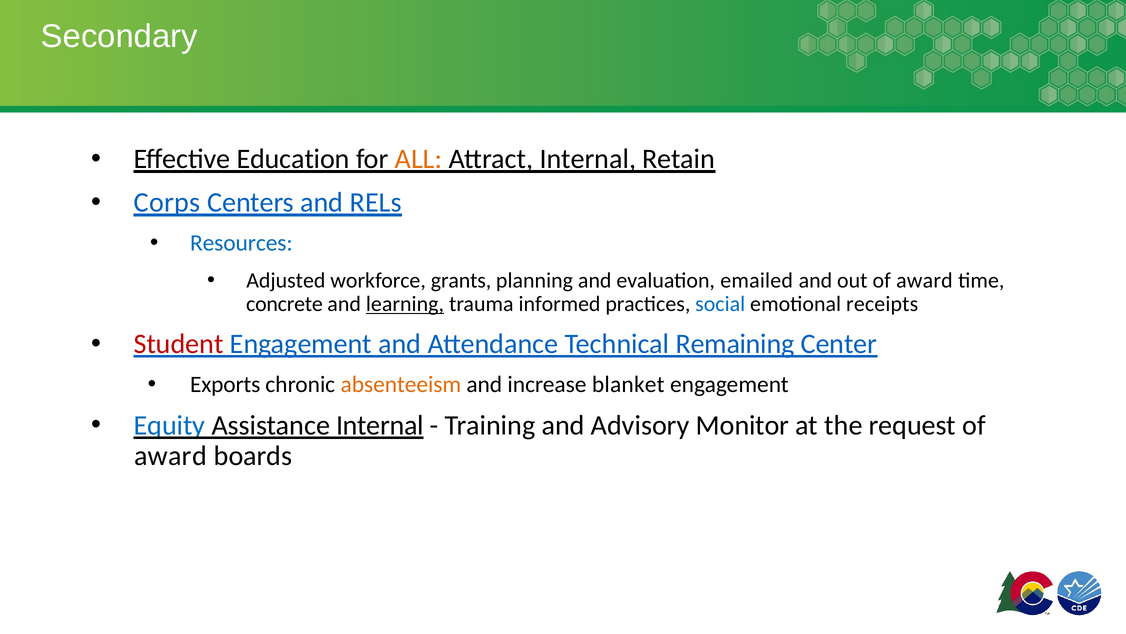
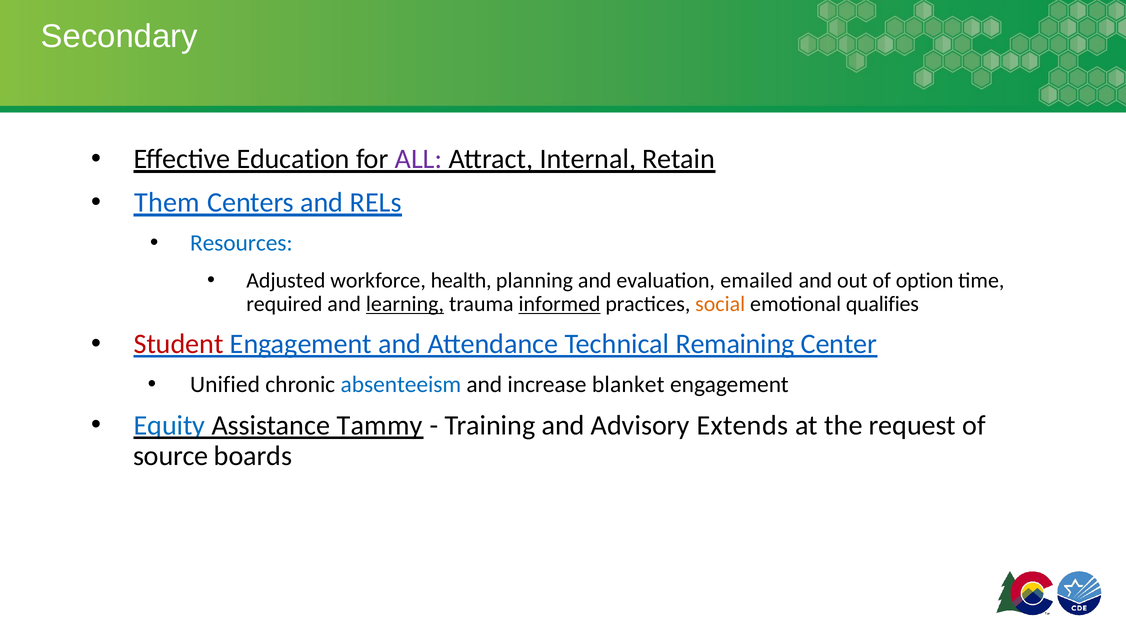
ALL colour: orange -> purple (419, 159)
Corps: Corps -> Them (167, 202)
grants: grants -> health (461, 280)
out of award: award -> option (925, 280)
concrete: concrete -> required (284, 304)
informed underline: none -> present (560, 304)
social colour: blue -> orange (720, 304)
receipts: receipts -> qualifies (882, 304)
Exports: Exports -> Unified (225, 384)
absenteeism colour: orange -> blue (401, 384)
Assistance Internal: Internal -> Tammy (380, 425)
Monitor: Monitor -> Extends (742, 425)
award: award -> source (171, 456)
